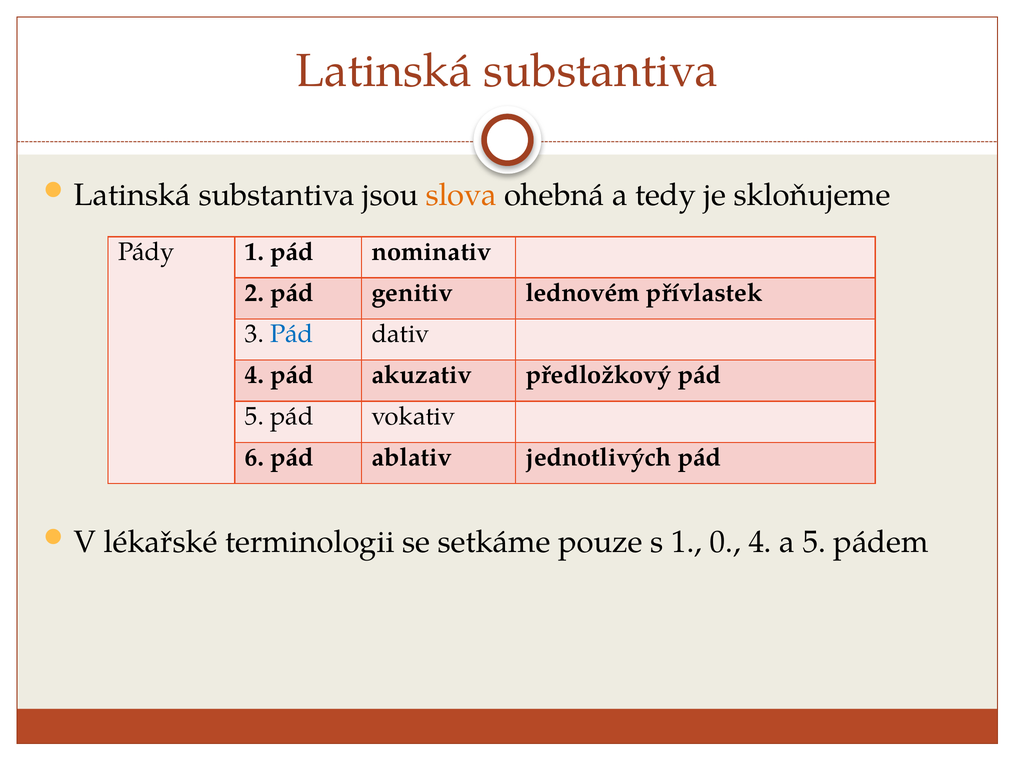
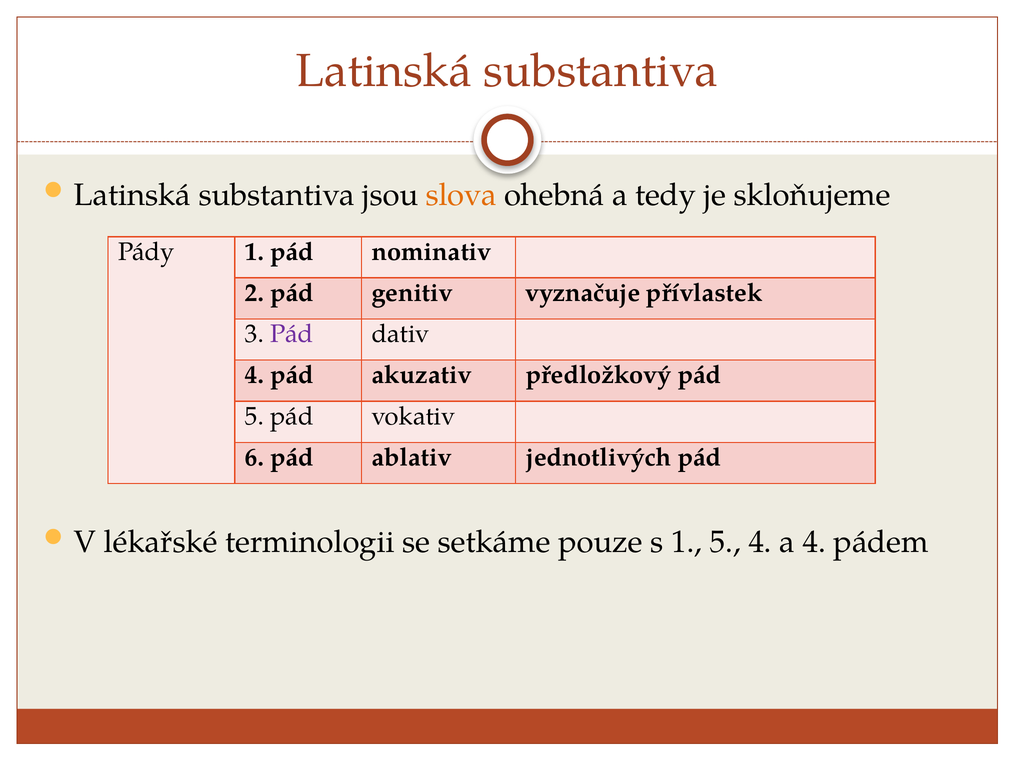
lednovém: lednovém -> vyznačuje (583, 293)
Pád colour: blue -> purple (292, 334)
1 0: 0 -> 5 (725, 542)
a 5: 5 -> 4 (814, 542)
